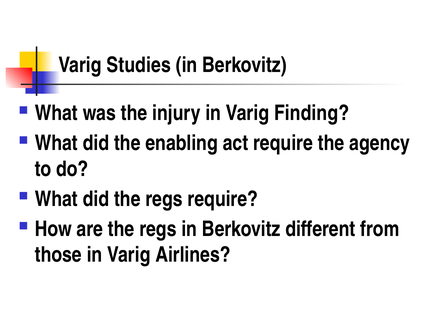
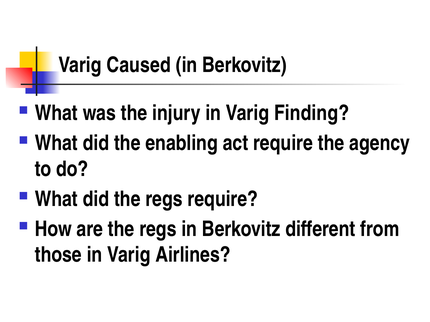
Studies: Studies -> Caused (139, 65)
